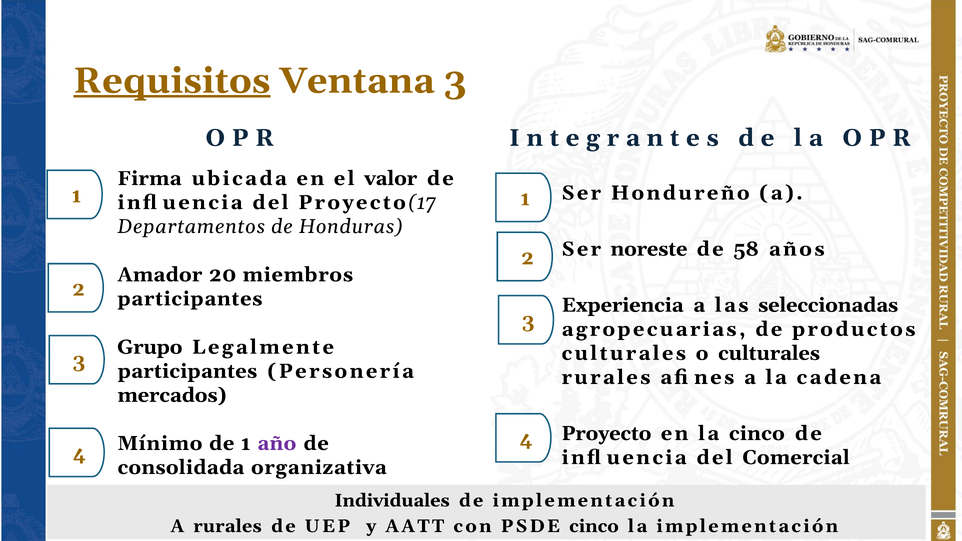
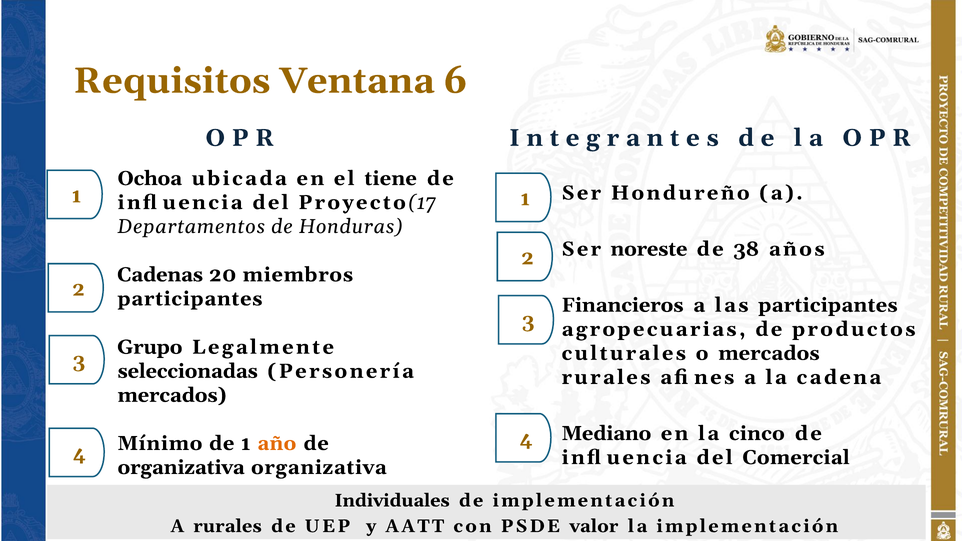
Requisitos underline: present -> none (172, 81)
Ventana 3: 3 -> 6 (455, 81)
Firma: Firma -> Ochoa (150, 178)
valor: valor -> tiene (391, 178)
58: 58 -> 38 (746, 249)
Amador: Amador -> Cadenas (160, 275)
Experiencia: Experiencia -> Financieros (623, 305)
las seleccionadas: seleccionadas -> participantes (828, 305)
o culturales: culturales -> mercados (769, 353)
participantes: participantes -> seleccionadas (188, 371)
Proyecto: Proyecto -> Mediano (606, 433)
año colour: purple -> orange (277, 443)
consolidada: consolidada -> organizativa (181, 467)
PSDE cinco: cinco -> valor (594, 526)
